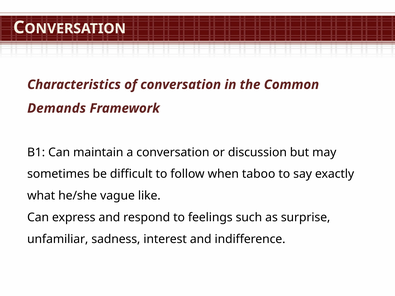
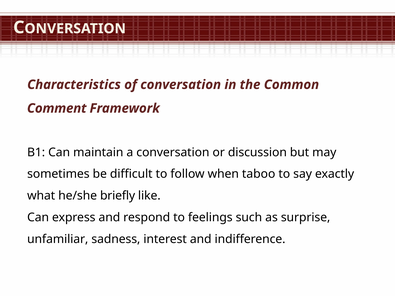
Demands: Demands -> Comment (57, 108)
vague: vague -> briefly (118, 196)
